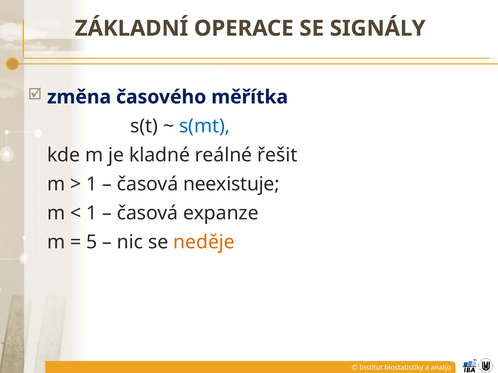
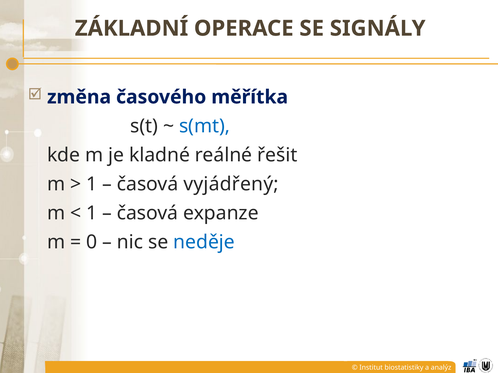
neexistuje: neexistuje -> vyjádřený (231, 184)
5: 5 -> 0 (92, 242)
neděje colour: orange -> blue (204, 242)
